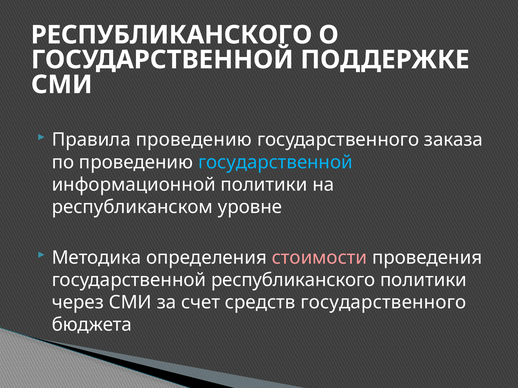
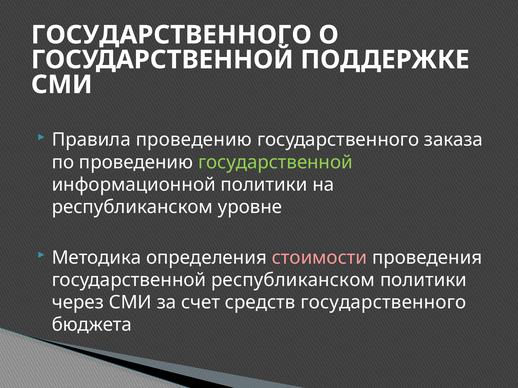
РЕСПУБЛИКАНСКОГО: РЕСПУБЛИКАНСКОГО -> ГОСУДАРСТВЕННОГО (171, 35)
государственной colour: light blue -> light green (275, 162)
государственной республиканского: республиканского -> республиканском (293, 280)
